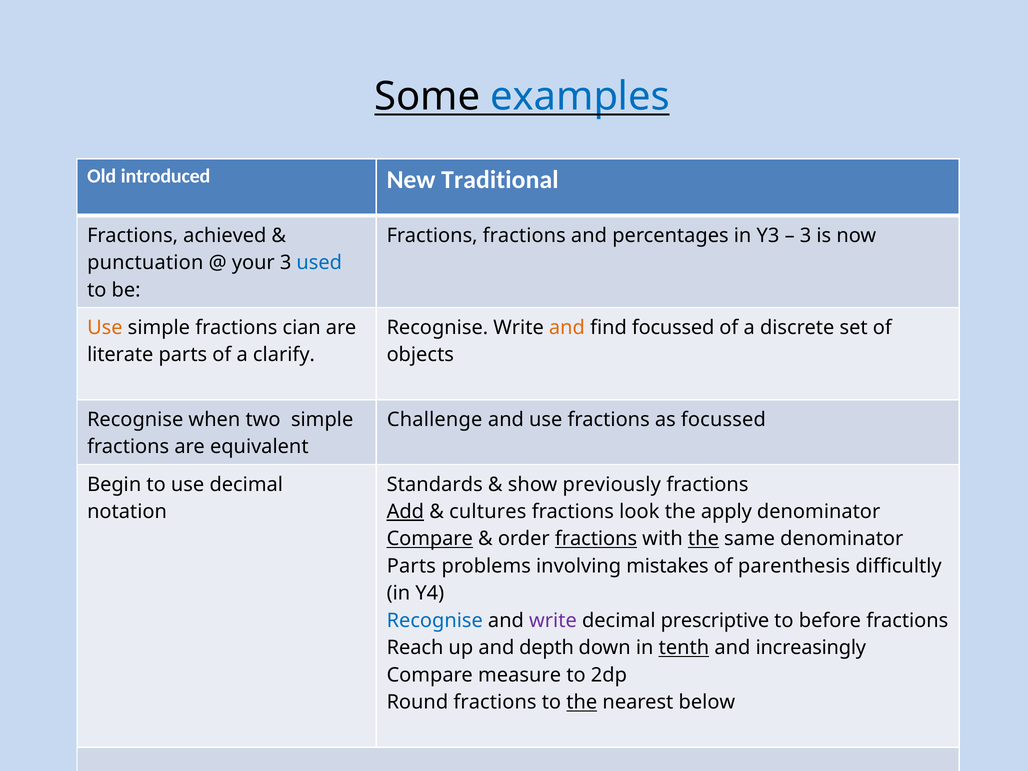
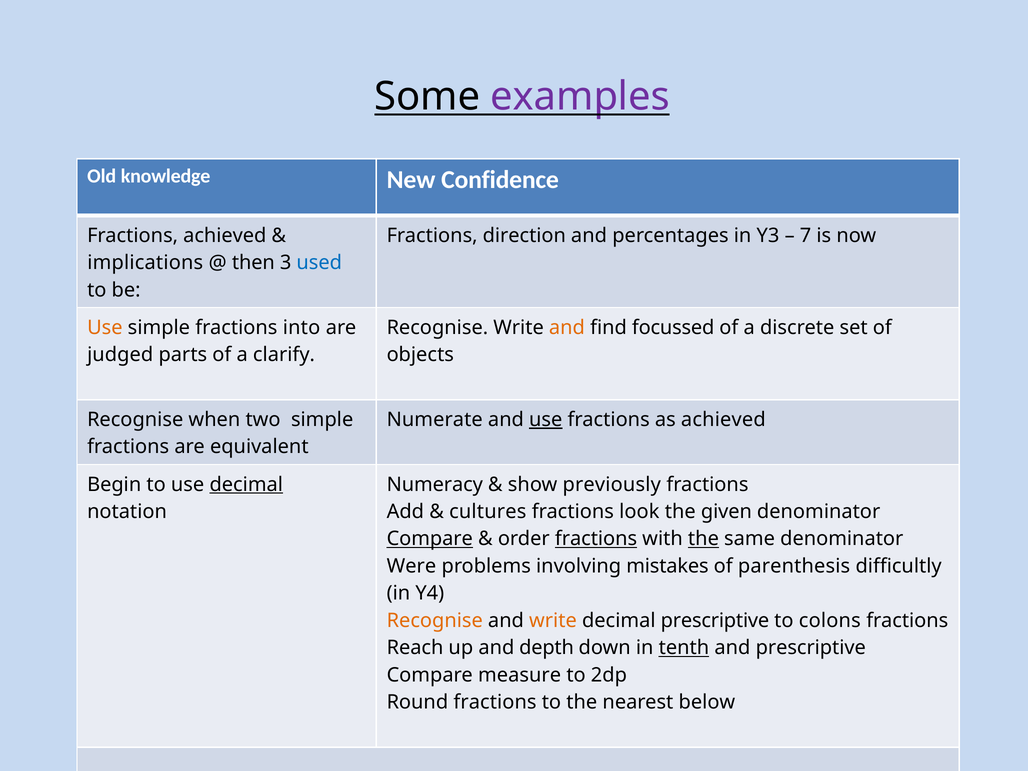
examples colour: blue -> purple (580, 96)
introduced: introduced -> knowledge (166, 176)
Traditional: Traditional -> Confidence (500, 180)
Fractions fractions: fractions -> direction (524, 236)
3: 3 -> 7 (806, 236)
punctuation: punctuation -> implications (145, 263)
your: your -> then (253, 263)
cian: cian -> into (302, 328)
literate: literate -> judged (120, 355)
Challenge: Challenge -> Numerate (435, 420)
use underline: none -> present (546, 420)
as focussed: focussed -> achieved (723, 420)
decimal underline: none -> present (246, 484)
Standards: Standards -> Numeracy (435, 484)
Add underline: present -> none (405, 512)
apply: apply -> given (726, 512)
Parts: Parts -> Were (411, 566)
Recognise colour: blue -> orange (435, 621)
write colour: purple -> orange (553, 621)
before: before -> colons (830, 621)
and increasingly: increasingly -> prescriptive (811, 648)
the underline: present -> none (582, 702)
